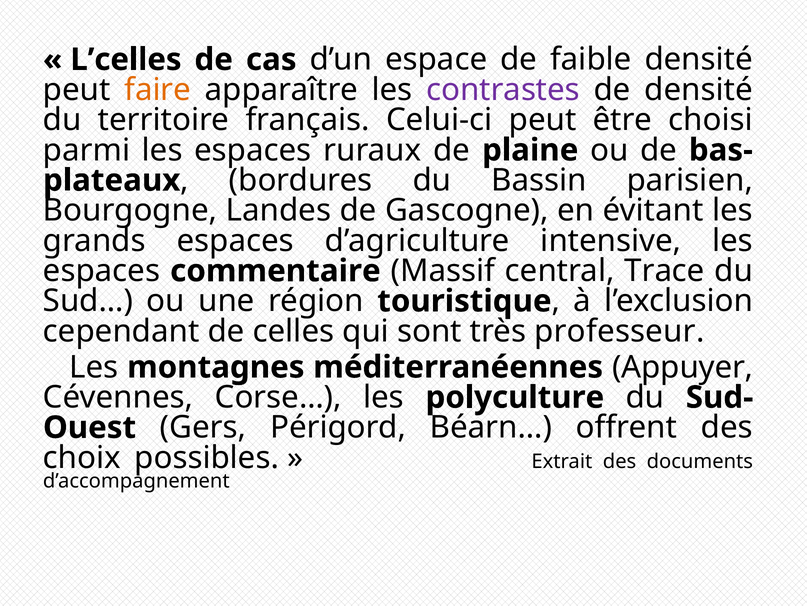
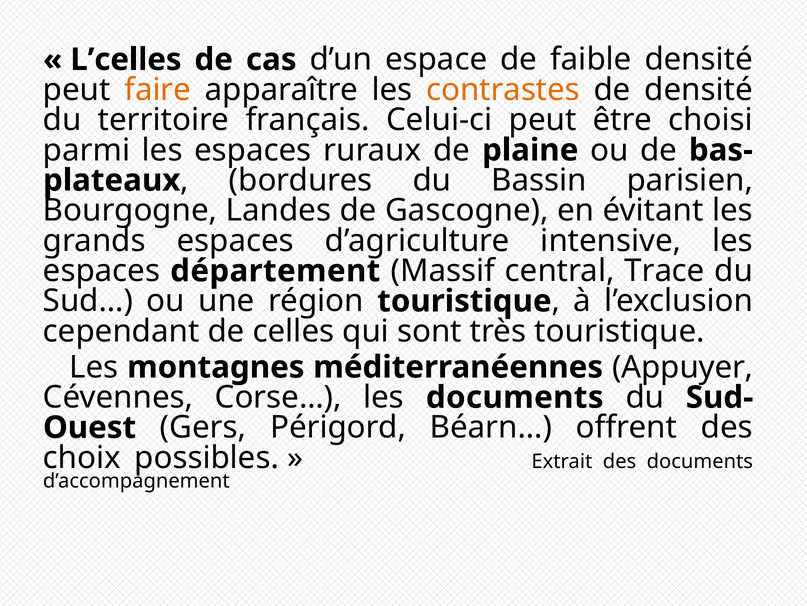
contrastes colour: purple -> orange (503, 90)
commentaire: commentaire -> département (275, 271)
très professeur: professeur -> touristique (620, 331)
les polyculture: polyculture -> documents (515, 397)
